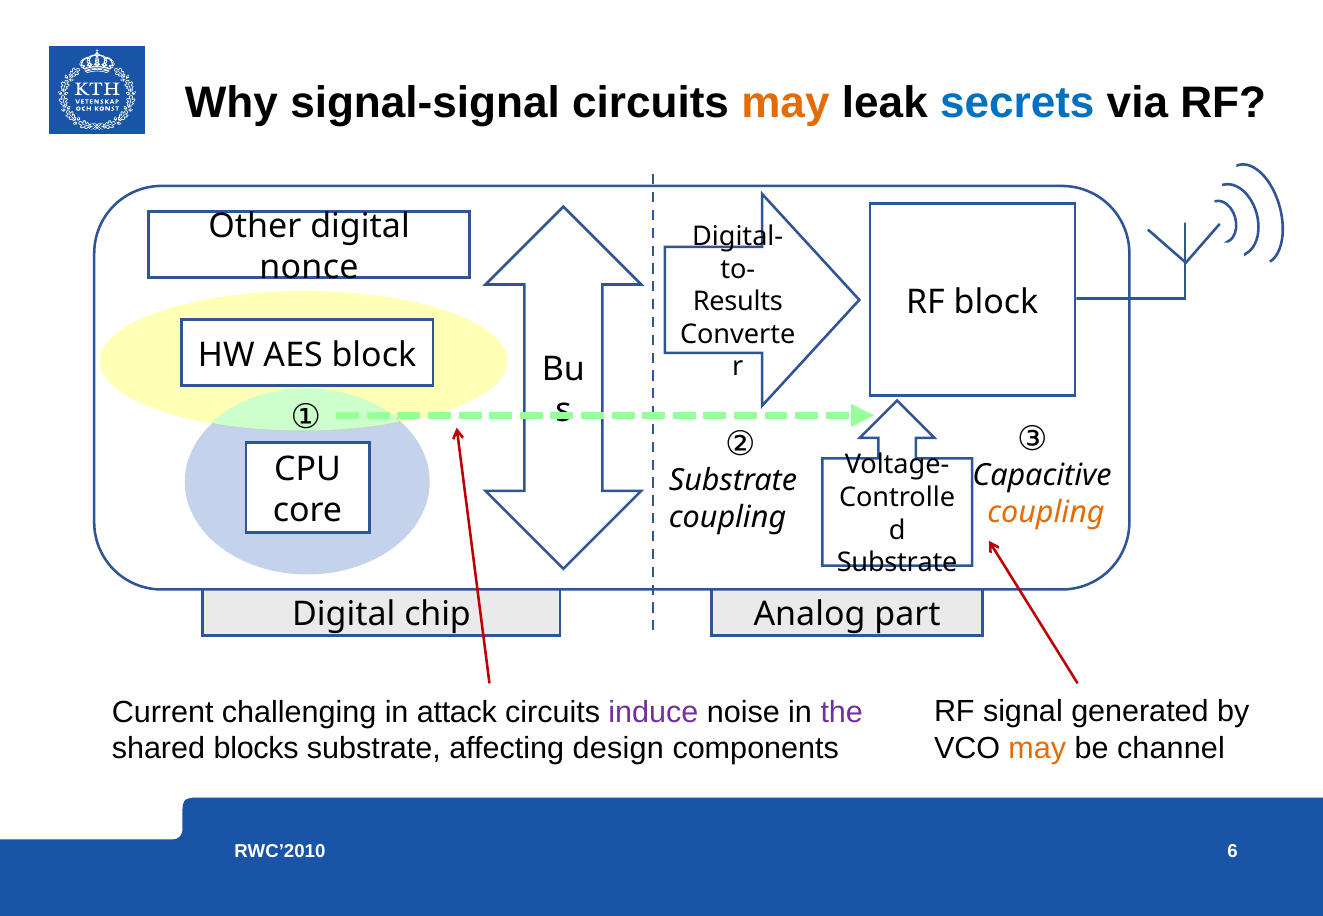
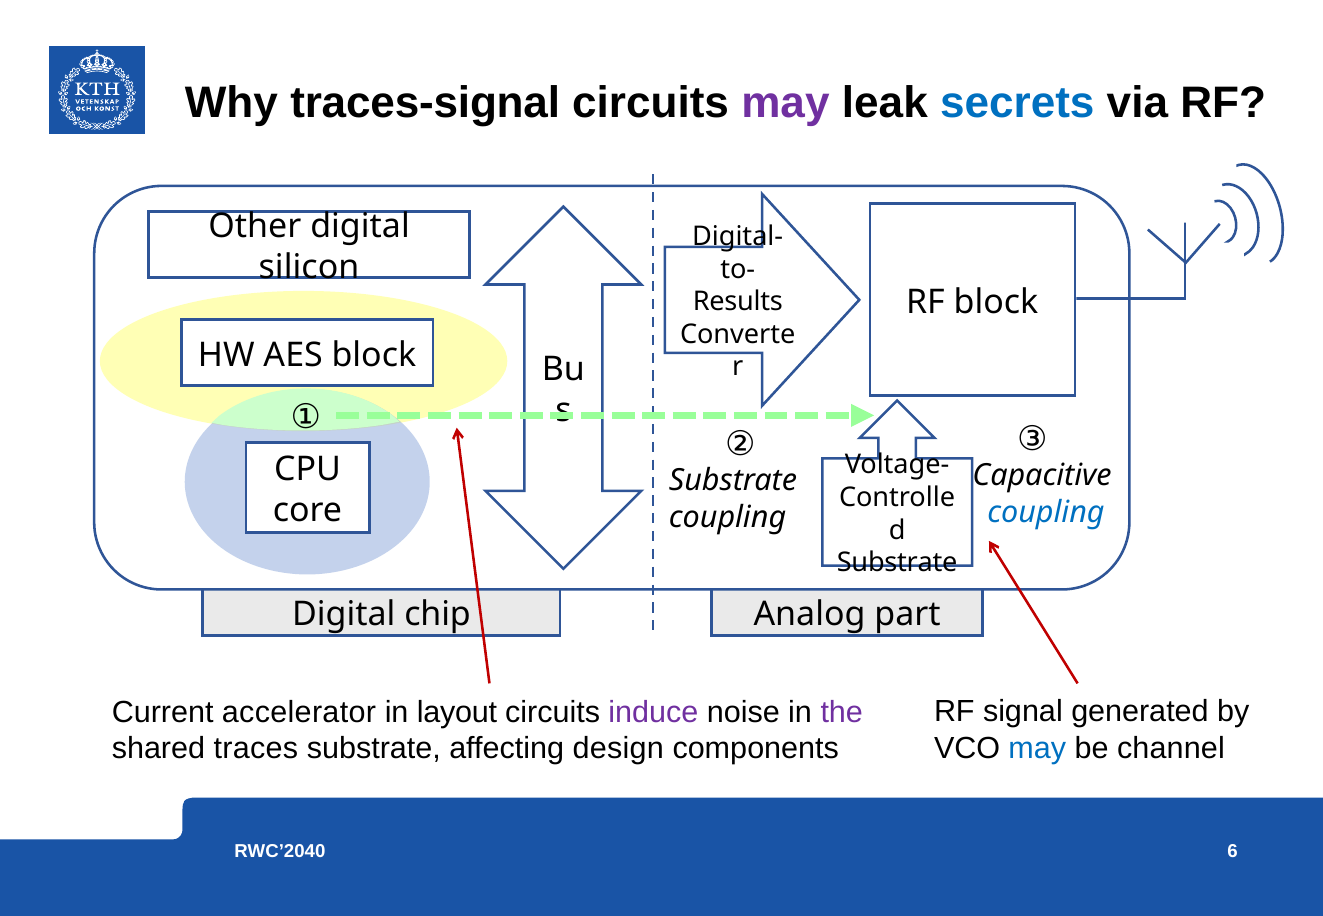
signal-signal: signal-signal -> traces-signal (425, 103)
may colour: orange -> purple (785, 103)
nonce: nonce -> silicon (309, 267)
coupling colour: orange -> blue (1046, 512)
challenging: challenging -> accelerator (299, 712)
attack: attack -> layout (457, 712)
blocks: blocks -> traces (256, 749)
may colour: orange -> blue (1037, 749)
RWC’2010: RWC’2010 -> RWC’2040 (280, 852)
